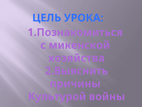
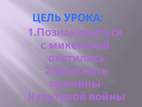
хозяйства: хозяйства -> охотились (77, 58)
